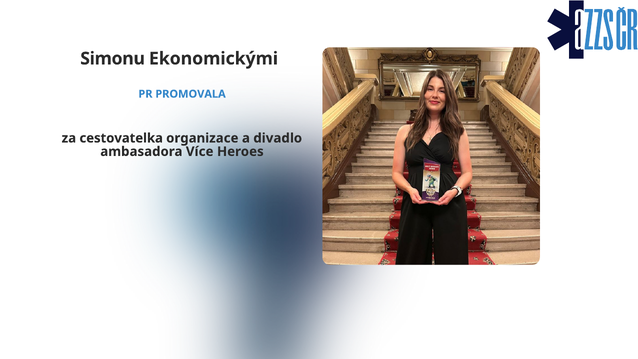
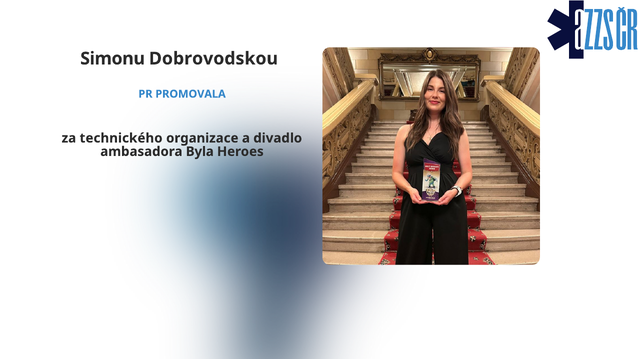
Ekonomickými: Ekonomickými -> Dobrovodskou (213, 59)
cestovatelka: cestovatelka -> technického (121, 138)
Více: Více -> Byla (200, 151)
